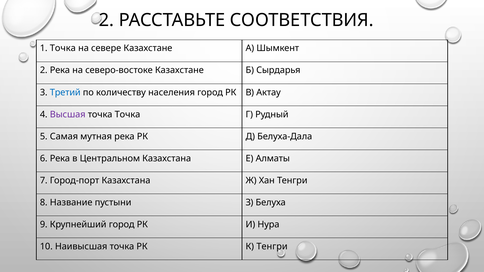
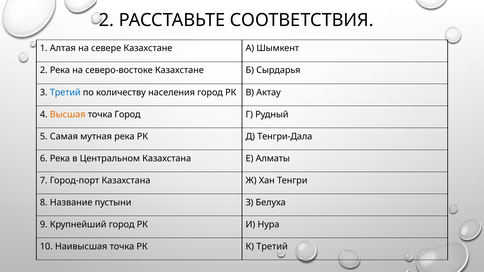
1 Точка: Точка -> Алтая (63, 48)
Высшая colour: purple -> orange (68, 114)
точка Точка: Точка -> Город (128, 114)
Белуха-Дала: Белуха-Дала -> Тенгри-Дала (285, 136)
К Тенгри: Тенгри -> Третий (272, 247)
